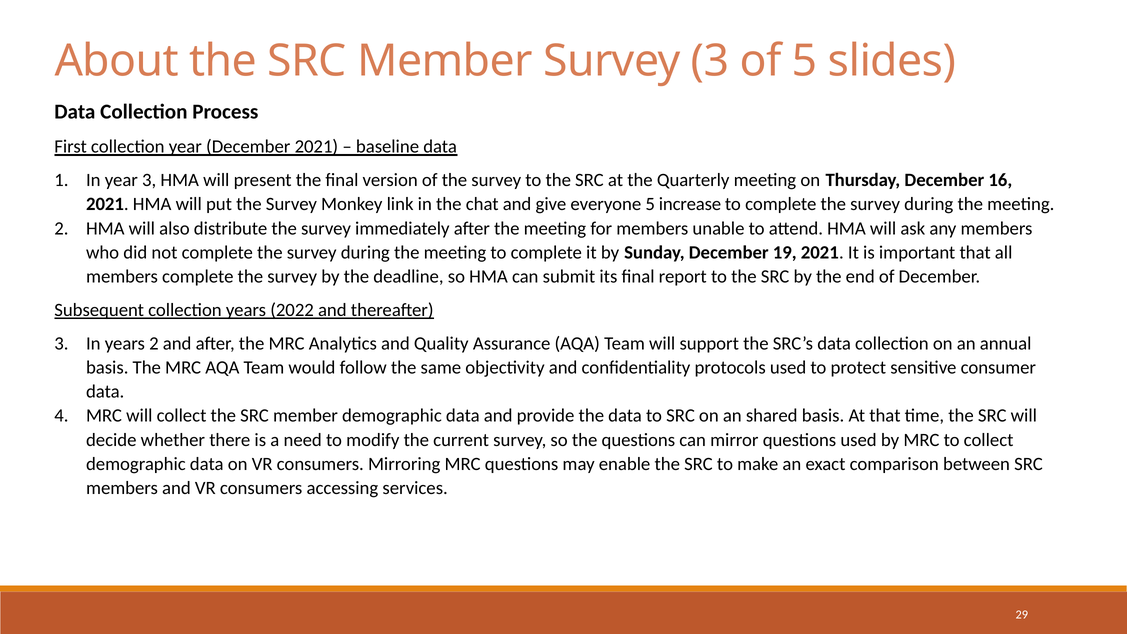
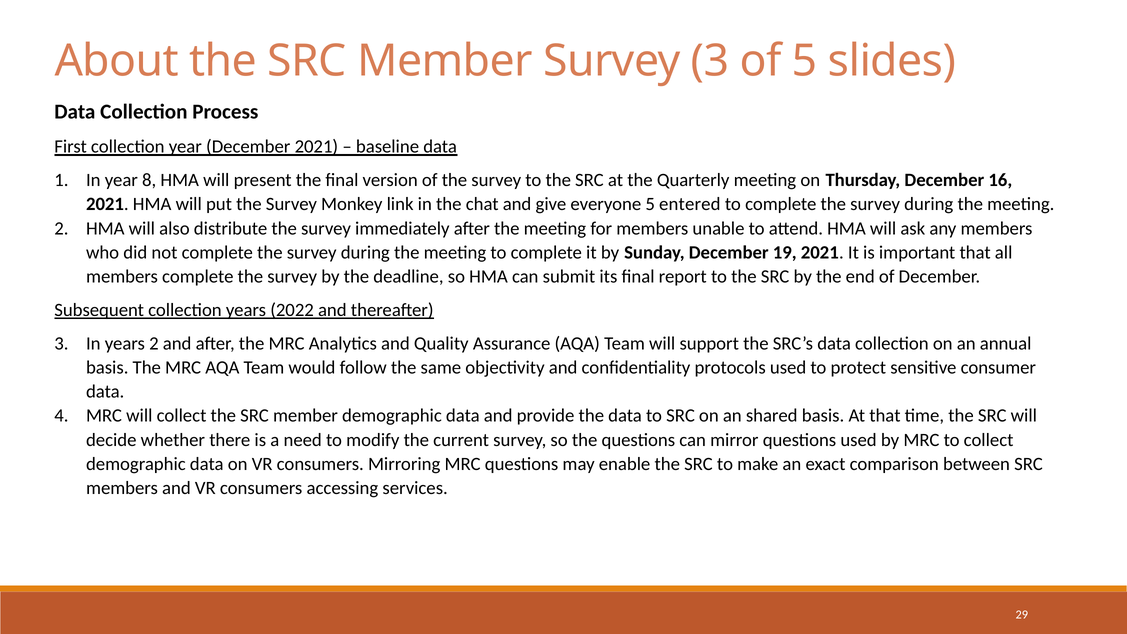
year 3: 3 -> 8 (149, 180)
increase: increase -> entered (690, 204)
